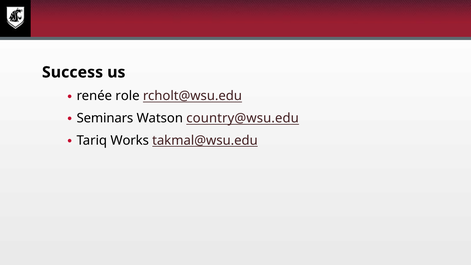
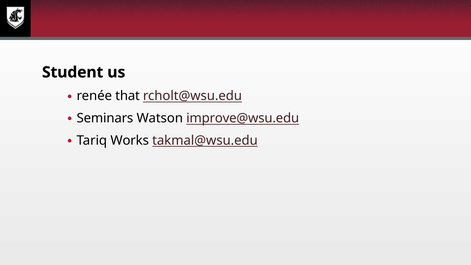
Success: Success -> Student (73, 72)
role: role -> that (128, 96)
country@wsu.edu: country@wsu.edu -> improve@wsu.edu (243, 118)
